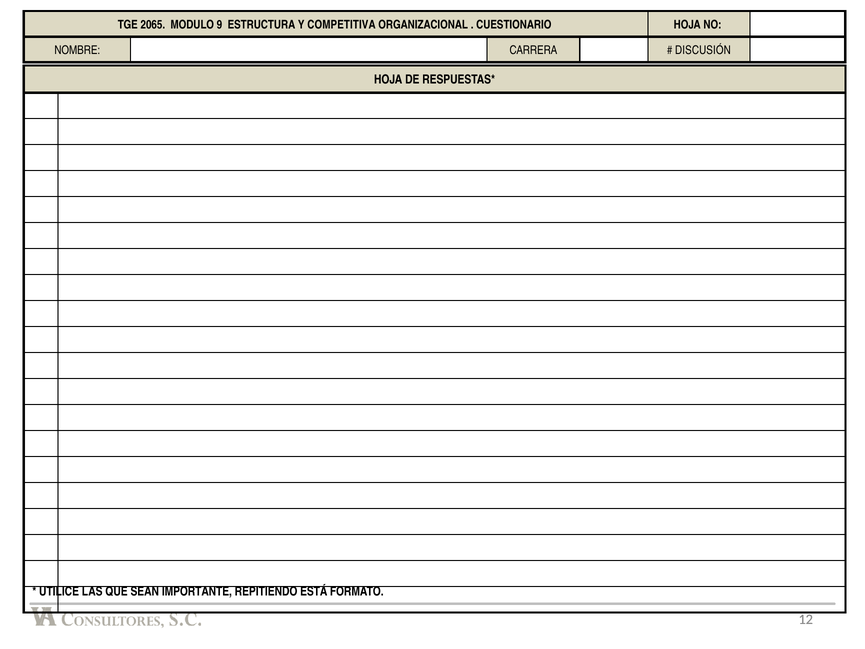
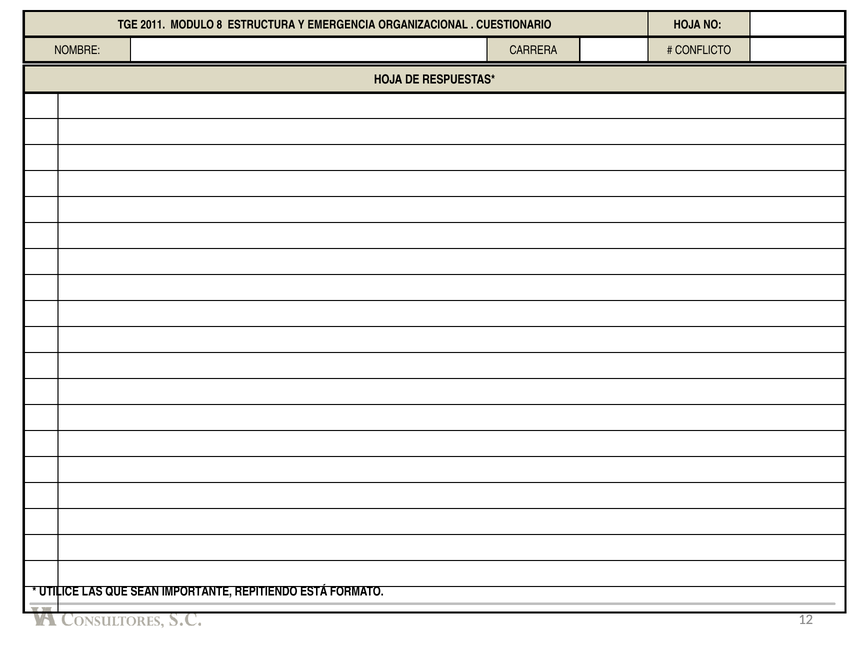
2065: 2065 -> 2011 (153, 25)
9: 9 -> 8 (219, 25)
COMPETITIVA: COMPETITIVA -> EMERGENCIA (341, 25)
DISCUSIÓN: DISCUSIÓN -> CONFLICTO (703, 50)
